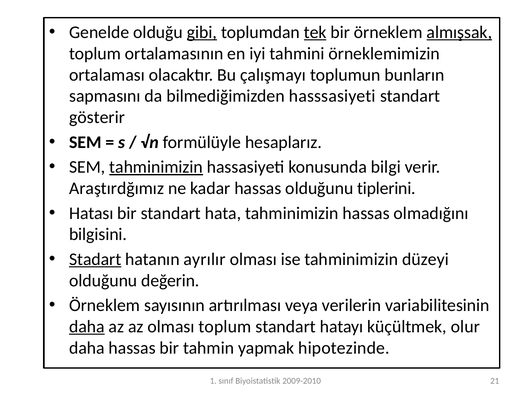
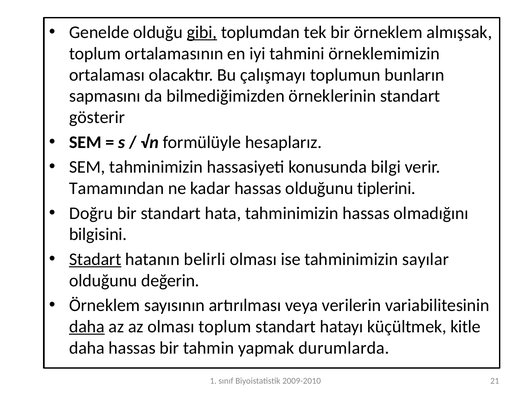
tek underline: present -> none (315, 32)
almışsak underline: present -> none (459, 32)
hasssasiyeti: hasssasiyeti -> örneklerinin (332, 96)
tahminimizin underline: present -> none (156, 167)
Araştırdğımız: Araştırdğımız -> Tamamından (117, 188)
Hatası: Hatası -> Doğru (91, 213)
ayrılır: ayrılır -> belirli (205, 259)
düzeyi: düzeyi -> sayılar (425, 259)
olur: olur -> kitle (466, 326)
hipotezinde: hipotezinde -> durumlarda (344, 347)
